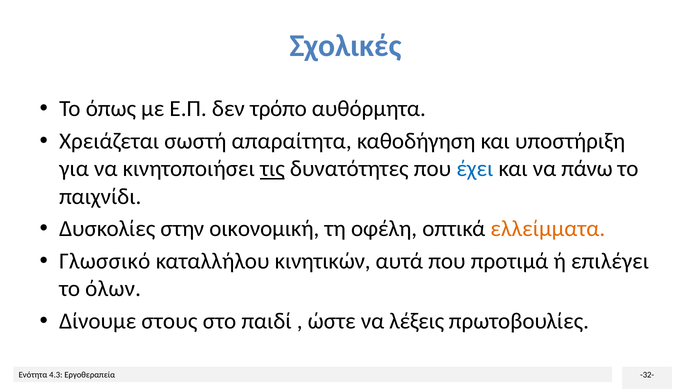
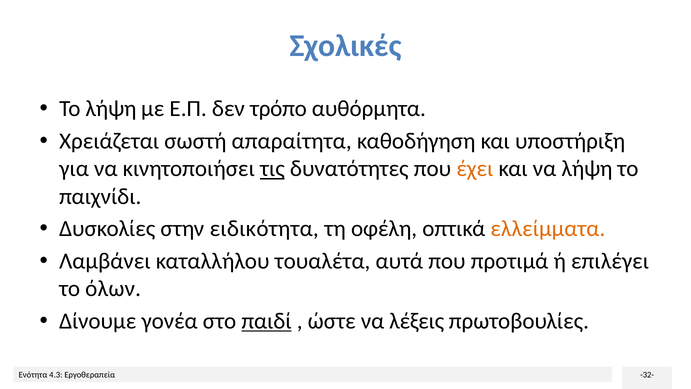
Το όπως: όπως -> λήψη (111, 109)
έχει colour: blue -> orange (475, 169)
να πάνω: πάνω -> λήψη (587, 169)
οικονομική: οικονομική -> ειδικότητα (264, 229)
Γλωσσικό: Γλωσσικό -> Λαμβάνει (105, 261)
κινητικών: κινητικών -> τουαλέτα (323, 261)
στους: στους -> γονέα (170, 321)
παιδί underline: none -> present (266, 321)
